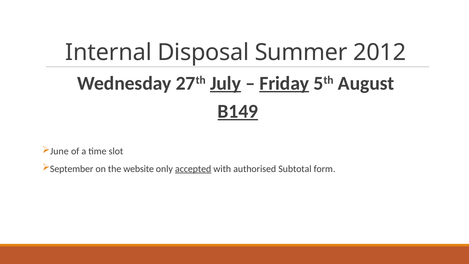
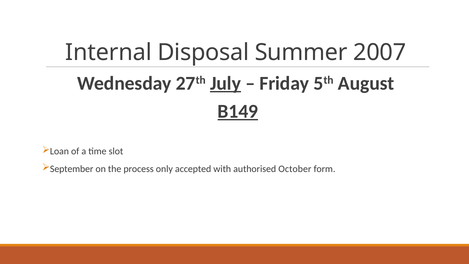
2012: 2012 -> 2007 (380, 53)
Friday underline: present -> none (284, 83)
June: June -> Loan (59, 151)
website: website -> process (139, 169)
accepted underline: present -> none (193, 169)
Subtotal: Subtotal -> October (295, 169)
